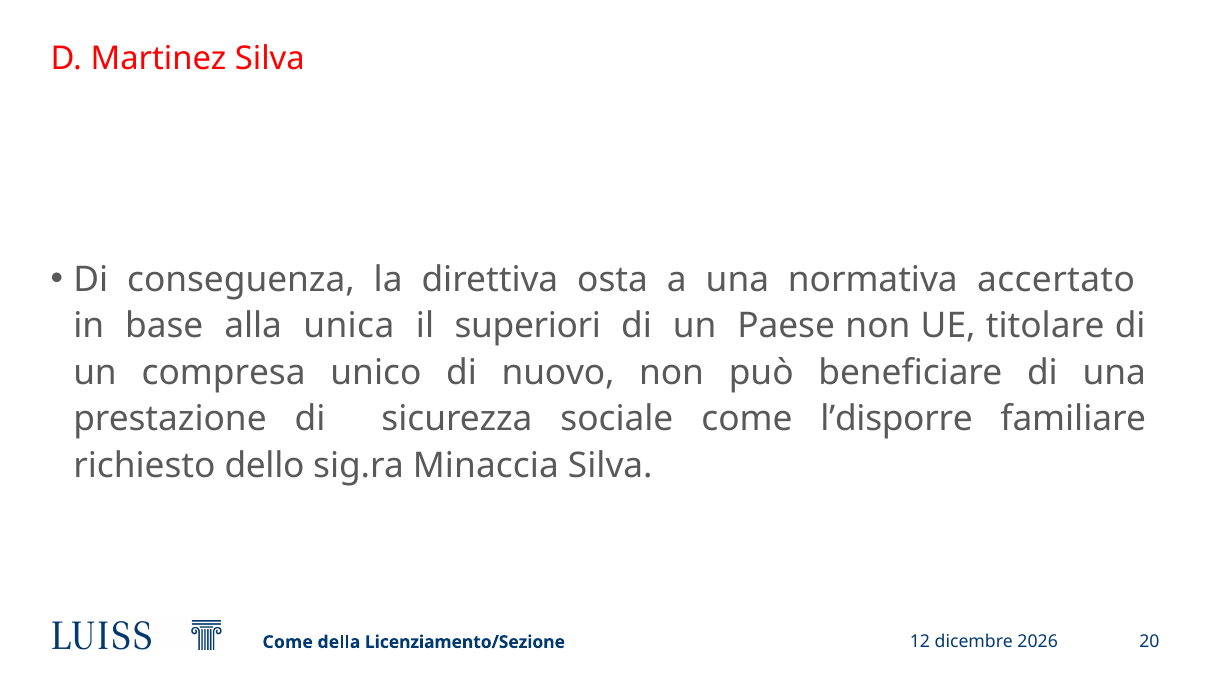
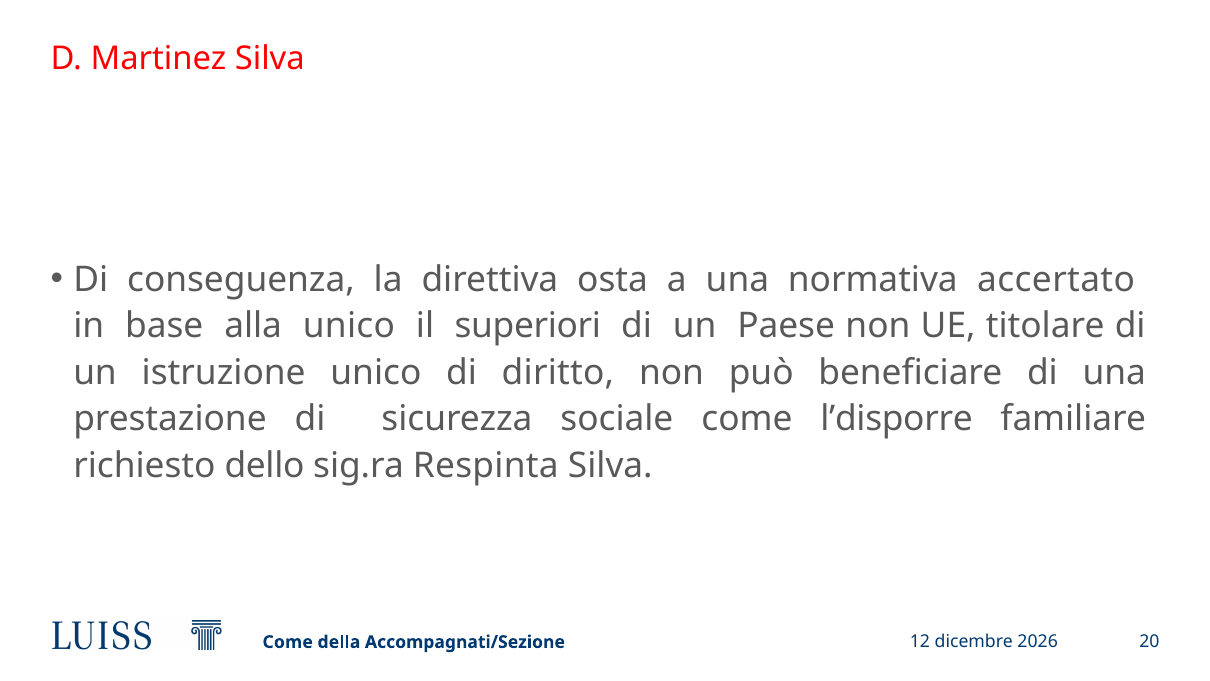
alla unica: unica -> unico (349, 326)
compresa: compresa -> istruzione (224, 372)
nuovo: nuovo -> diritto (558, 372)
Minaccia: Minaccia -> Respinta (486, 465)
Licenziamento/Sezione: Licenziamento/Sezione -> Accompagnati/Sezione (465, 642)
